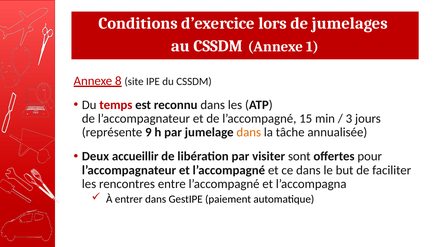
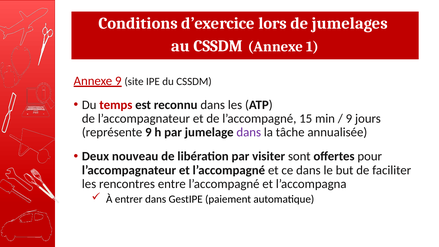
Annexe 8: 8 -> 9 (118, 81)
3: 3 -> 9 (349, 119)
dans colour: orange -> purple (249, 132)
accueillir: accueillir -> nouveau (135, 156)
